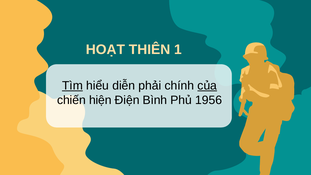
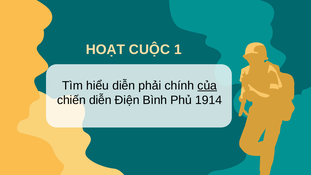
THIÊN: THIÊN -> CUỘC (150, 50)
Tìm underline: present -> none (72, 86)
chiến hiện: hiện -> diễn (100, 100)
1956: 1956 -> 1914 (209, 100)
